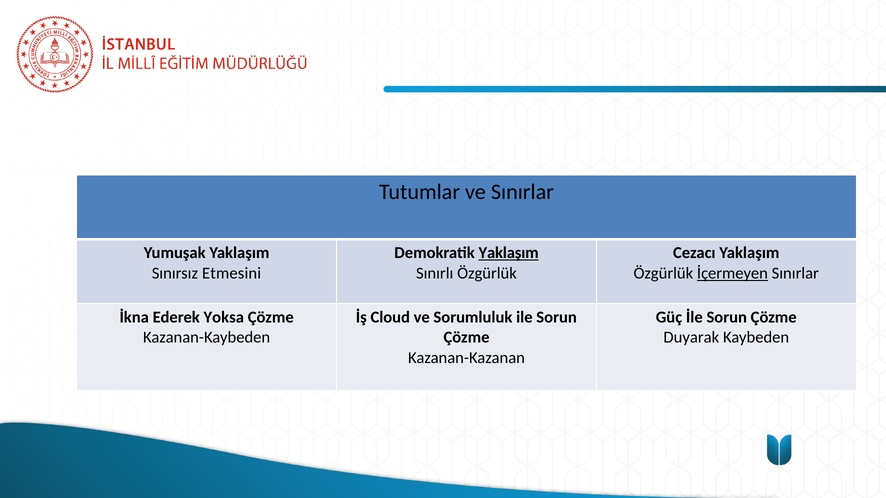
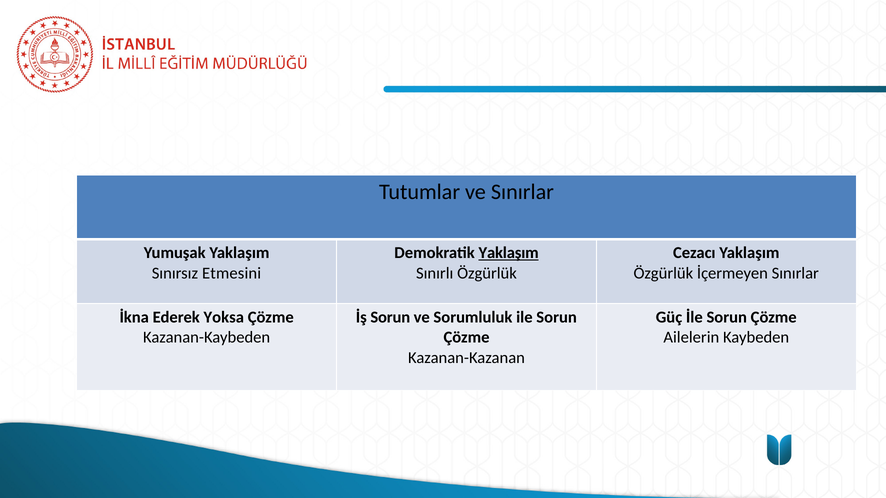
İçermeyen underline: present -> none (732, 273)
İş Cloud: Cloud -> Sorun (390, 317)
Duyarak: Duyarak -> Ailelerin (691, 338)
